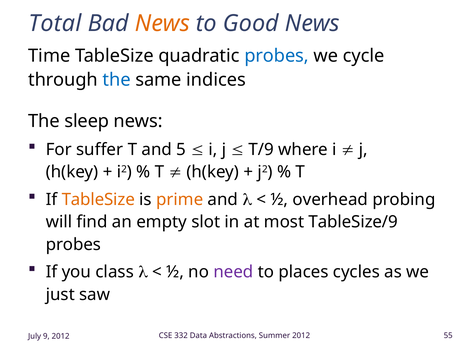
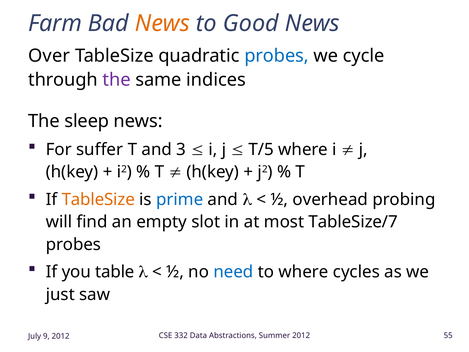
Total: Total -> Farm (55, 23)
Time: Time -> Over (49, 56)
the colour: blue -> purple (117, 80)
5: 5 -> 3 (181, 149)
T/9: T/9 -> T/5 (261, 149)
prime colour: orange -> blue (180, 199)
TableSize/9: TableSize/9 -> TableSize/7 (353, 222)
class: class -> table (115, 272)
need colour: purple -> blue (233, 272)
to places: places -> where (304, 272)
